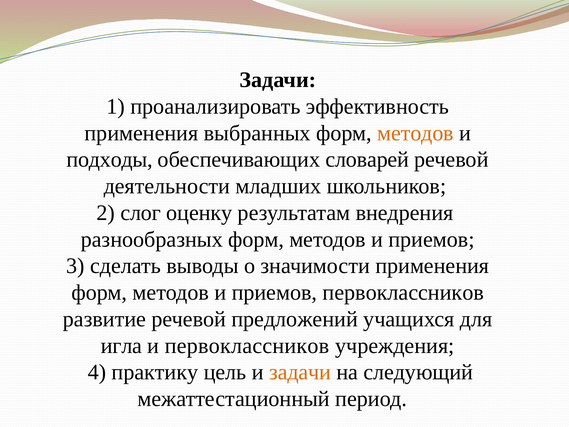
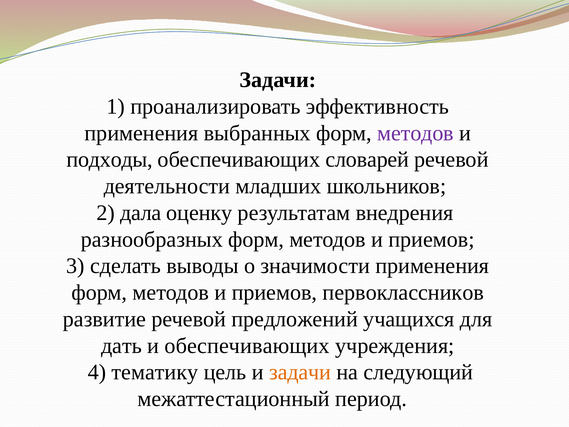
методов colour: orange -> purple (416, 133)
слог: слог -> дала (141, 213)
игла: игла -> дать (121, 346)
и первоклассников: первоклассников -> обеспечивающих (247, 346)
практику: практику -> тематику (155, 372)
